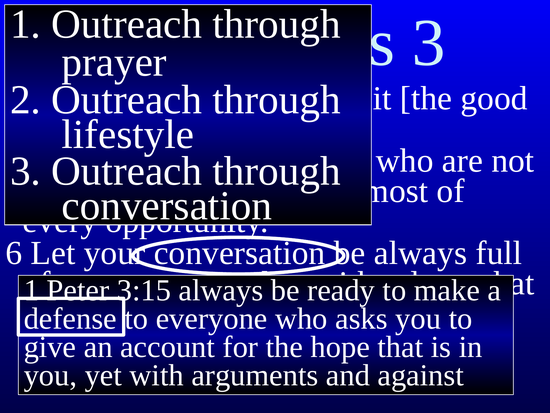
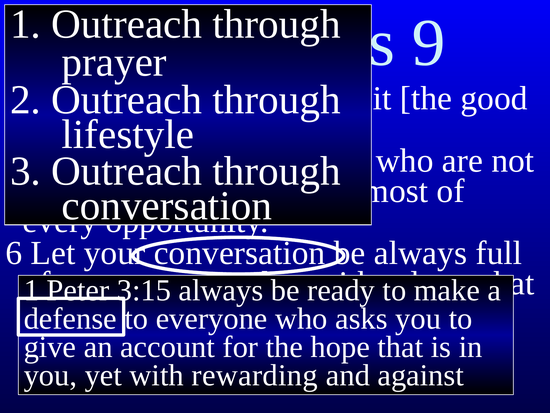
3: 3 -> 9 (429, 43)
arguments: arguments -> rewarding (255, 375)
